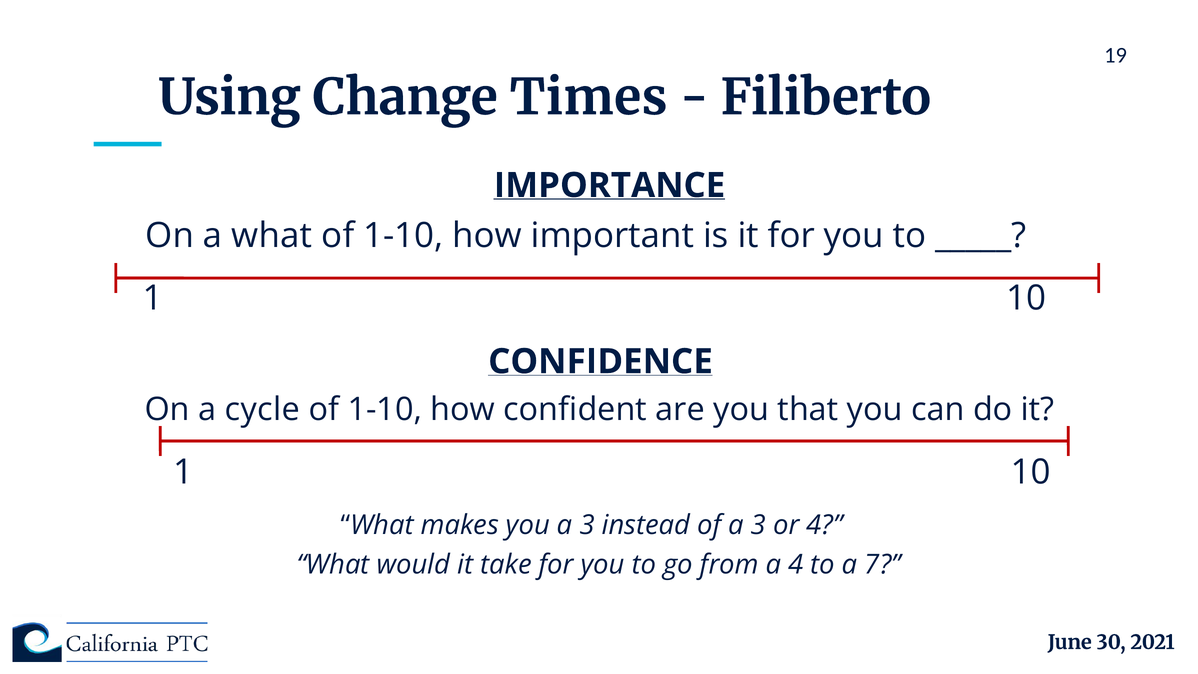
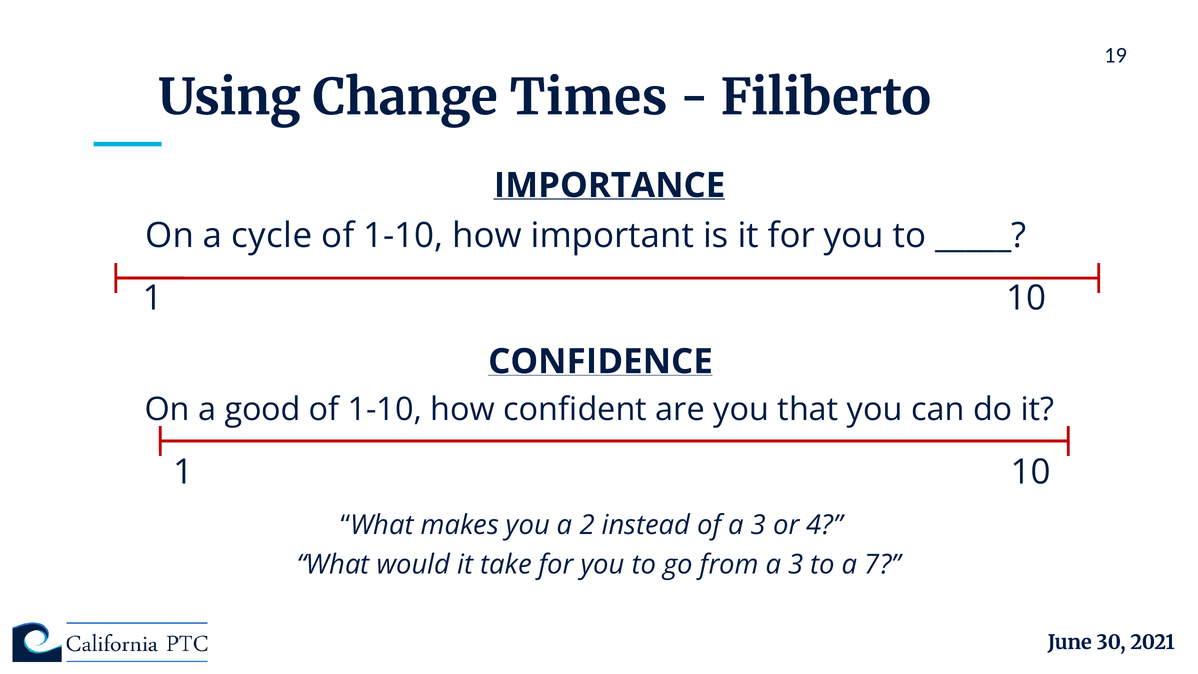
a what: what -> cycle (272, 236)
cycle: cycle -> good (263, 410)
you a 3: 3 -> 2 (587, 525)
from a 4: 4 -> 3 (796, 565)
